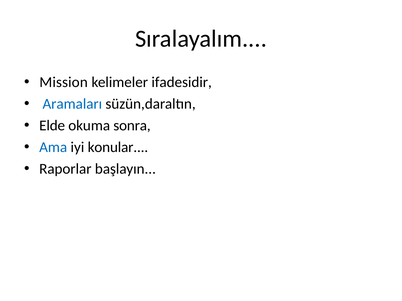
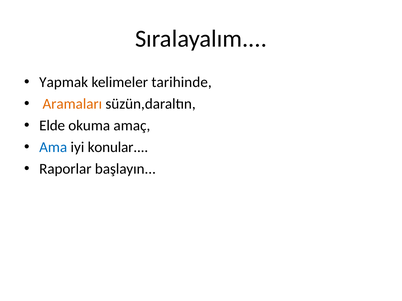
Mission: Mission -> Yapmak (64, 82)
ifadesidir: ifadesidir -> tarihinde (182, 82)
Aramaları colour: blue -> orange (72, 104)
sonra: sonra -> amaç (132, 126)
